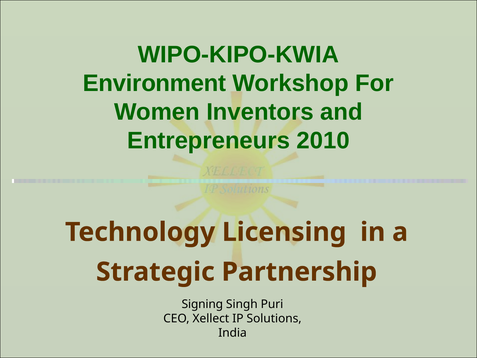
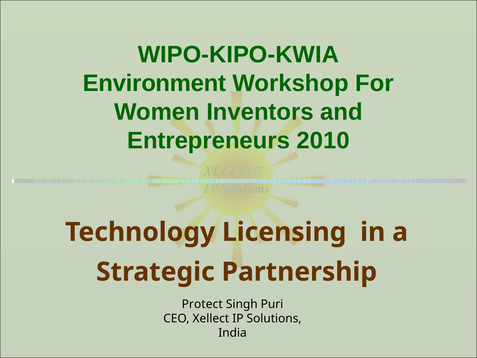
Signing: Signing -> Protect (202, 304)
